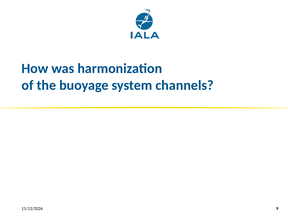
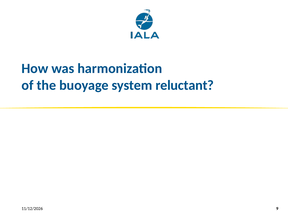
channels: channels -> reluctant (185, 85)
